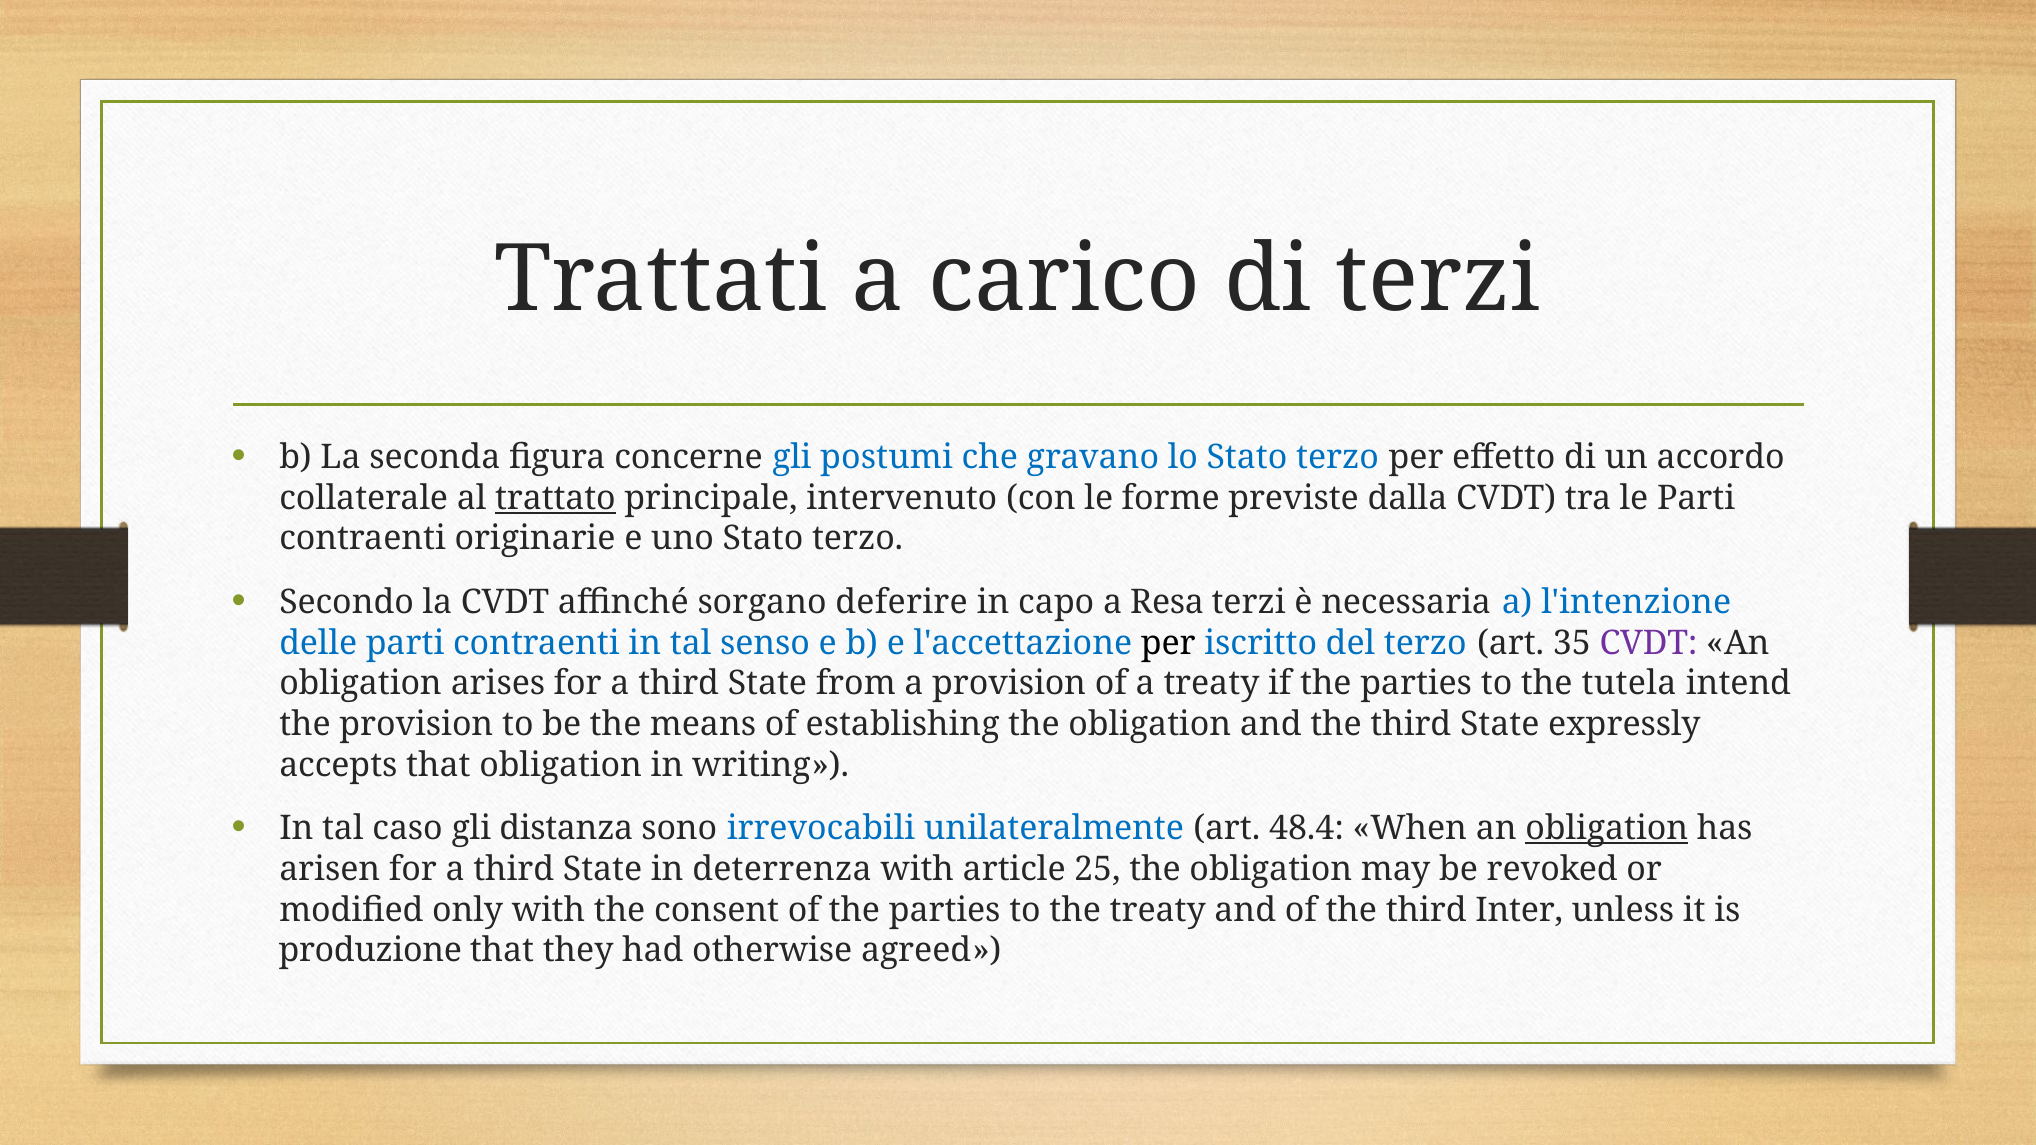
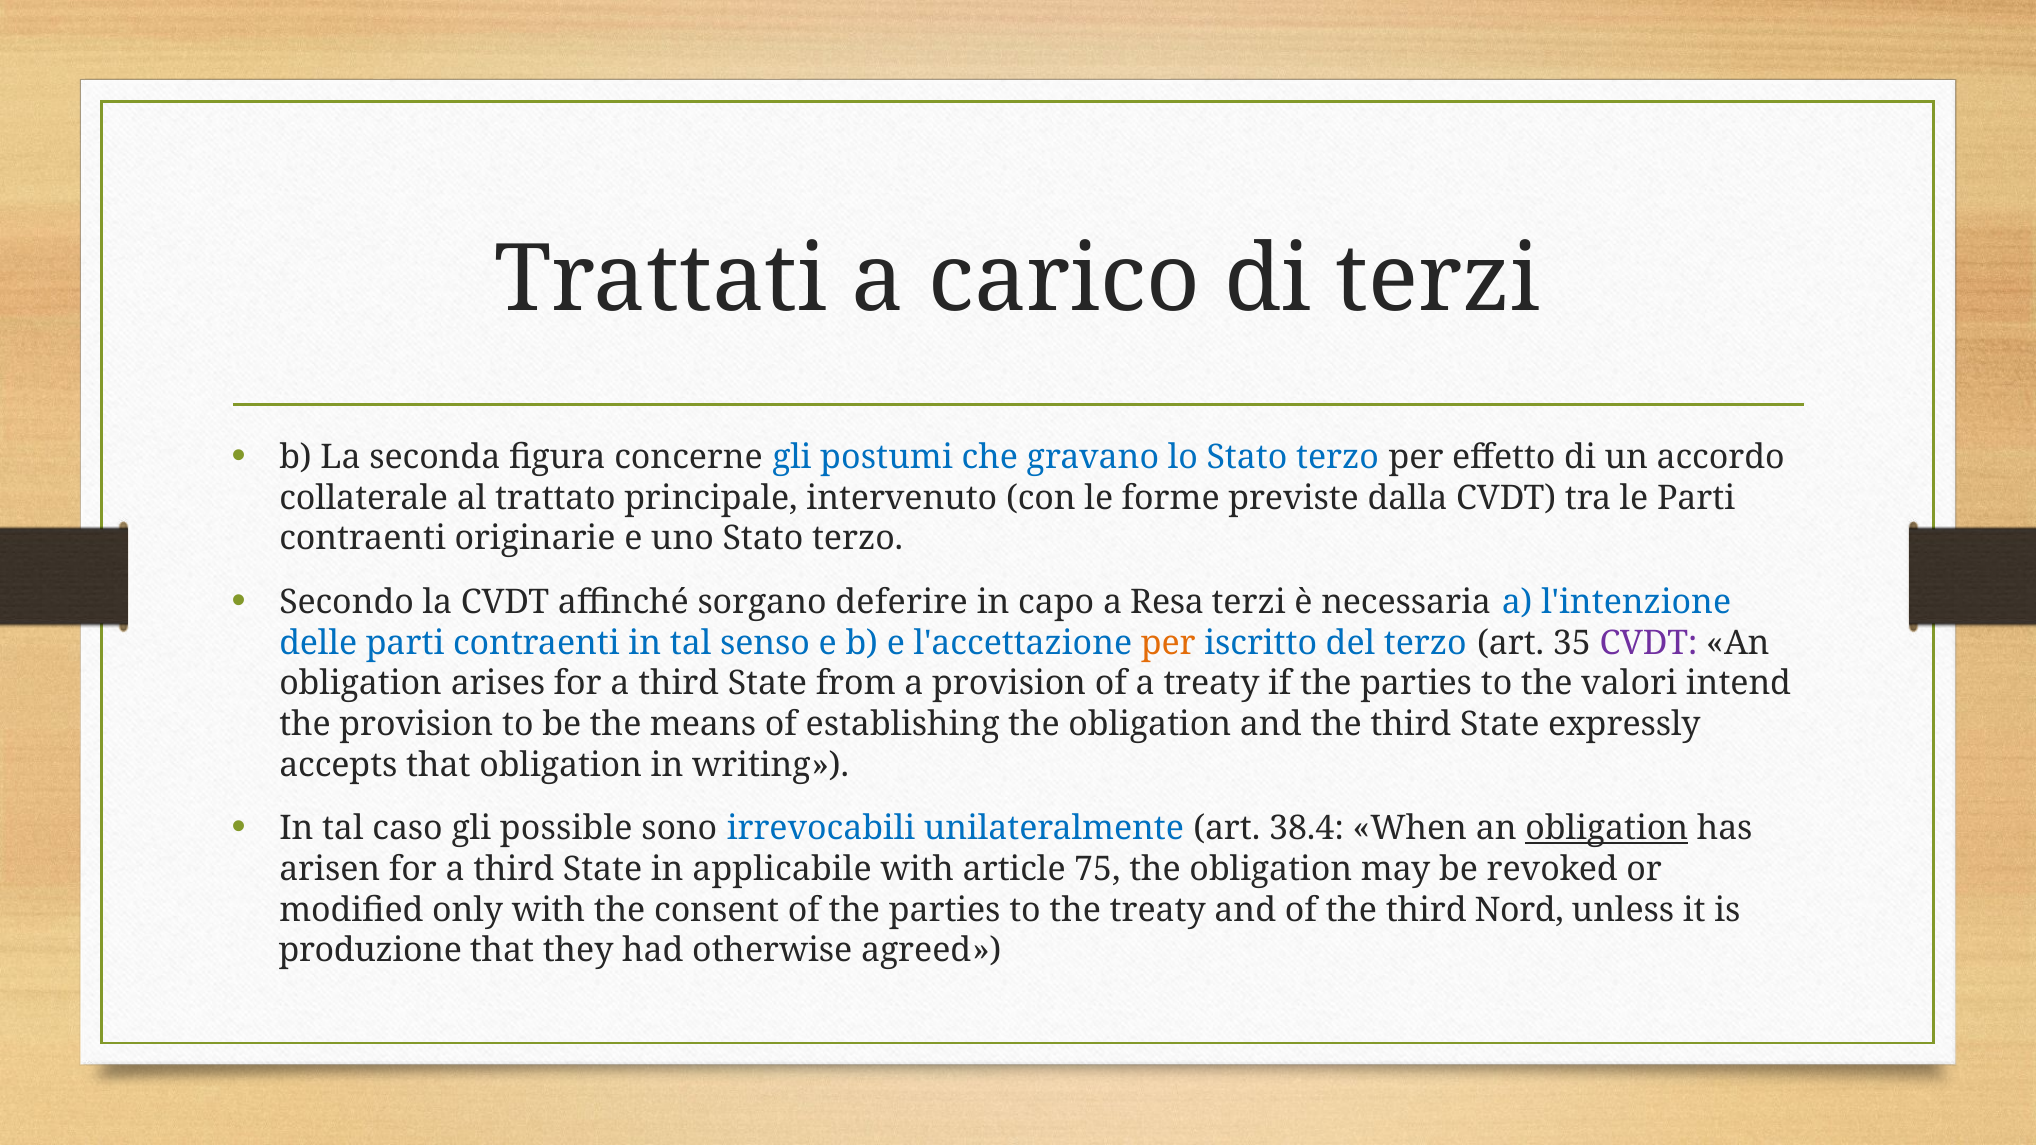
trattato underline: present -> none (555, 498)
per colour: black -> orange (1168, 643)
tutela: tutela -> valori (1629, 684)
distanza: distanza -> possible (566, 829)
48.4: 48.4 -> 38.4 (1307, 829)
deterrenza: deterrenza -> applicabile (782, 869)
25: 25 -> 75 (1097, 869)
Inter: Inter -> Nord (1519, 910)
